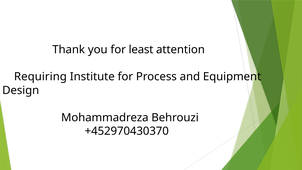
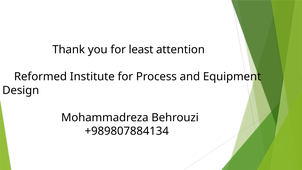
Requiring: Requiring -> Reformed (40, 77)
+452970430370: +452970430370 -> +989807884134 (127, 131)
